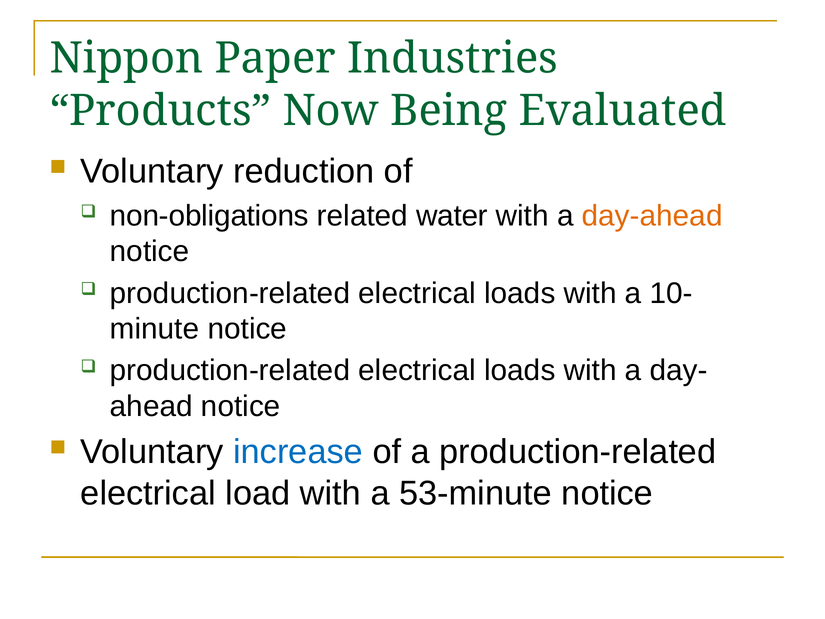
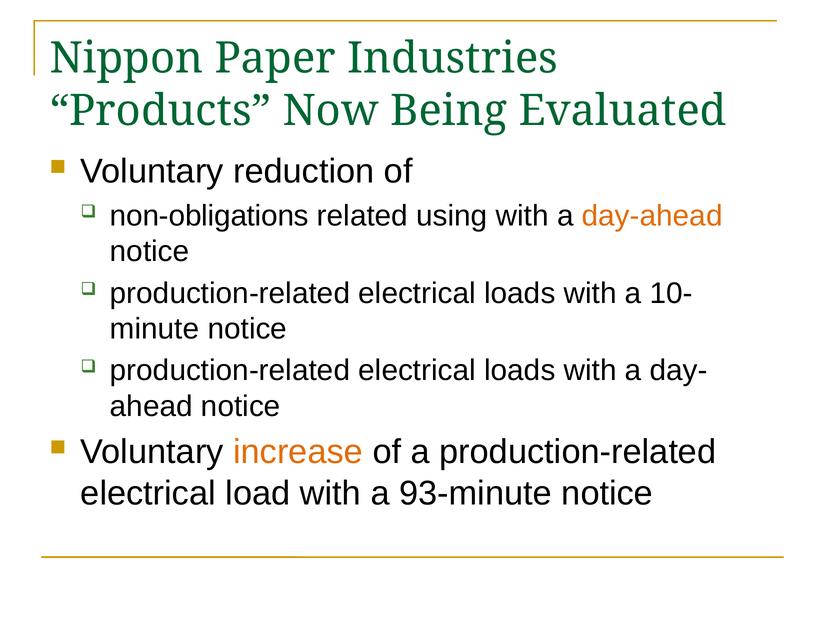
water: water -> using (452, 216)
increase colour: blue -> orange (298, 452)
53-minute: 53-minute -> 93-minute (476, 493)
